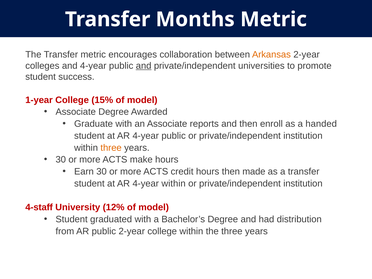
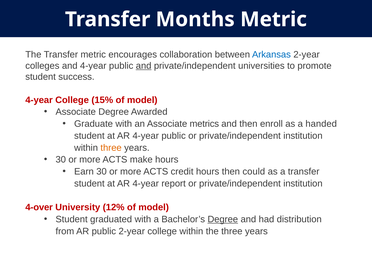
Arkansas colour: orange -> blue (271, 55)
1-year: 1-year -> 4-year (39, 100)
reports: reports -> metrics (204, 124)
made: made -> could (254, 172)
4-year within: within -> report (174, 184)
4-staff: 4-staff -> 4-over (39, 207)
Degree underline: none -> present (223, 219)
